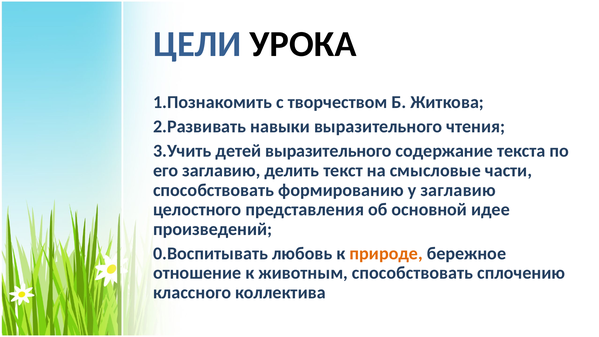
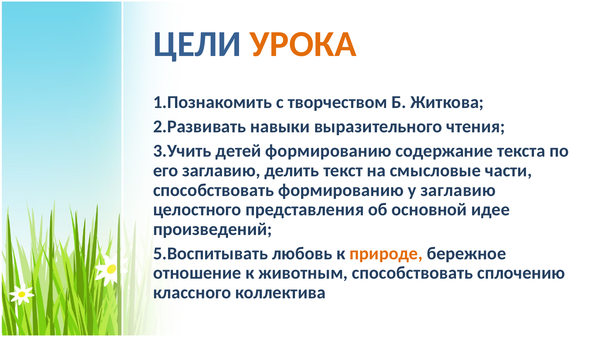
УРОКА colour: black -> orange (303, 44)
детей выразительного: выразительного -> формированию (328, 151)
0.Воспитывать: 0.Воспитывать -> 5.Воспитывать (211, 253)
